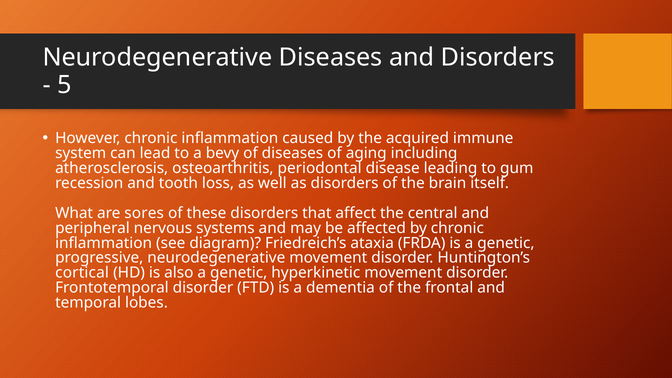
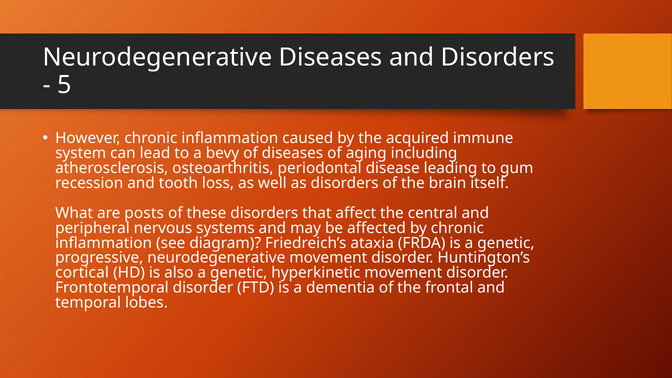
sores: sores -> posts (144, 213)
